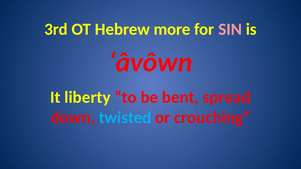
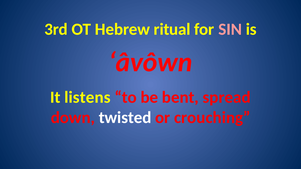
more: more -> ritual (172, 29)
liberty: liberty -> listens (87, 97)
twisted colour: light blue -> white (125, 118)
